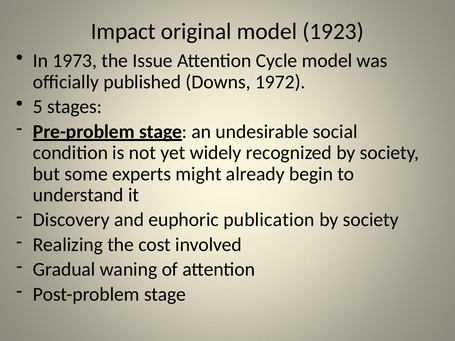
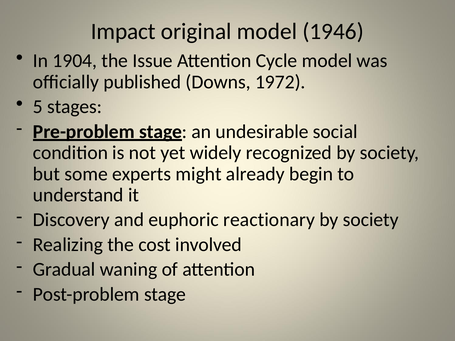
1923: 1923 -> 1946 (333, 32)
1973: 1973 -> 1904 (75, 61)
publication: publication -> reactionary (269, 220)
